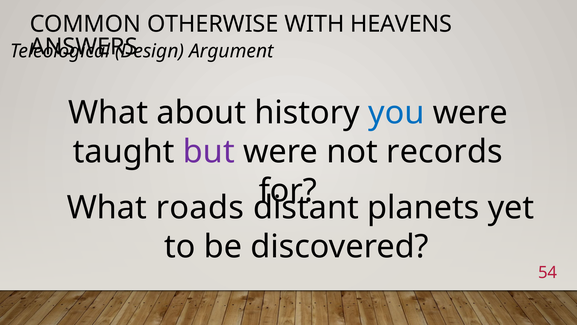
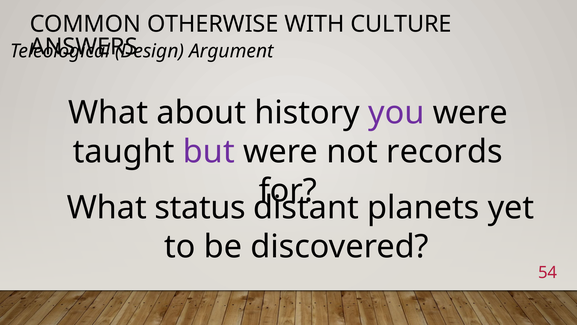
HEAVENS: HEAVENS -> CULTURE (401, 24)
you colour: blue -> purple (396, 113)
roads: roads -> status (200, 207)
